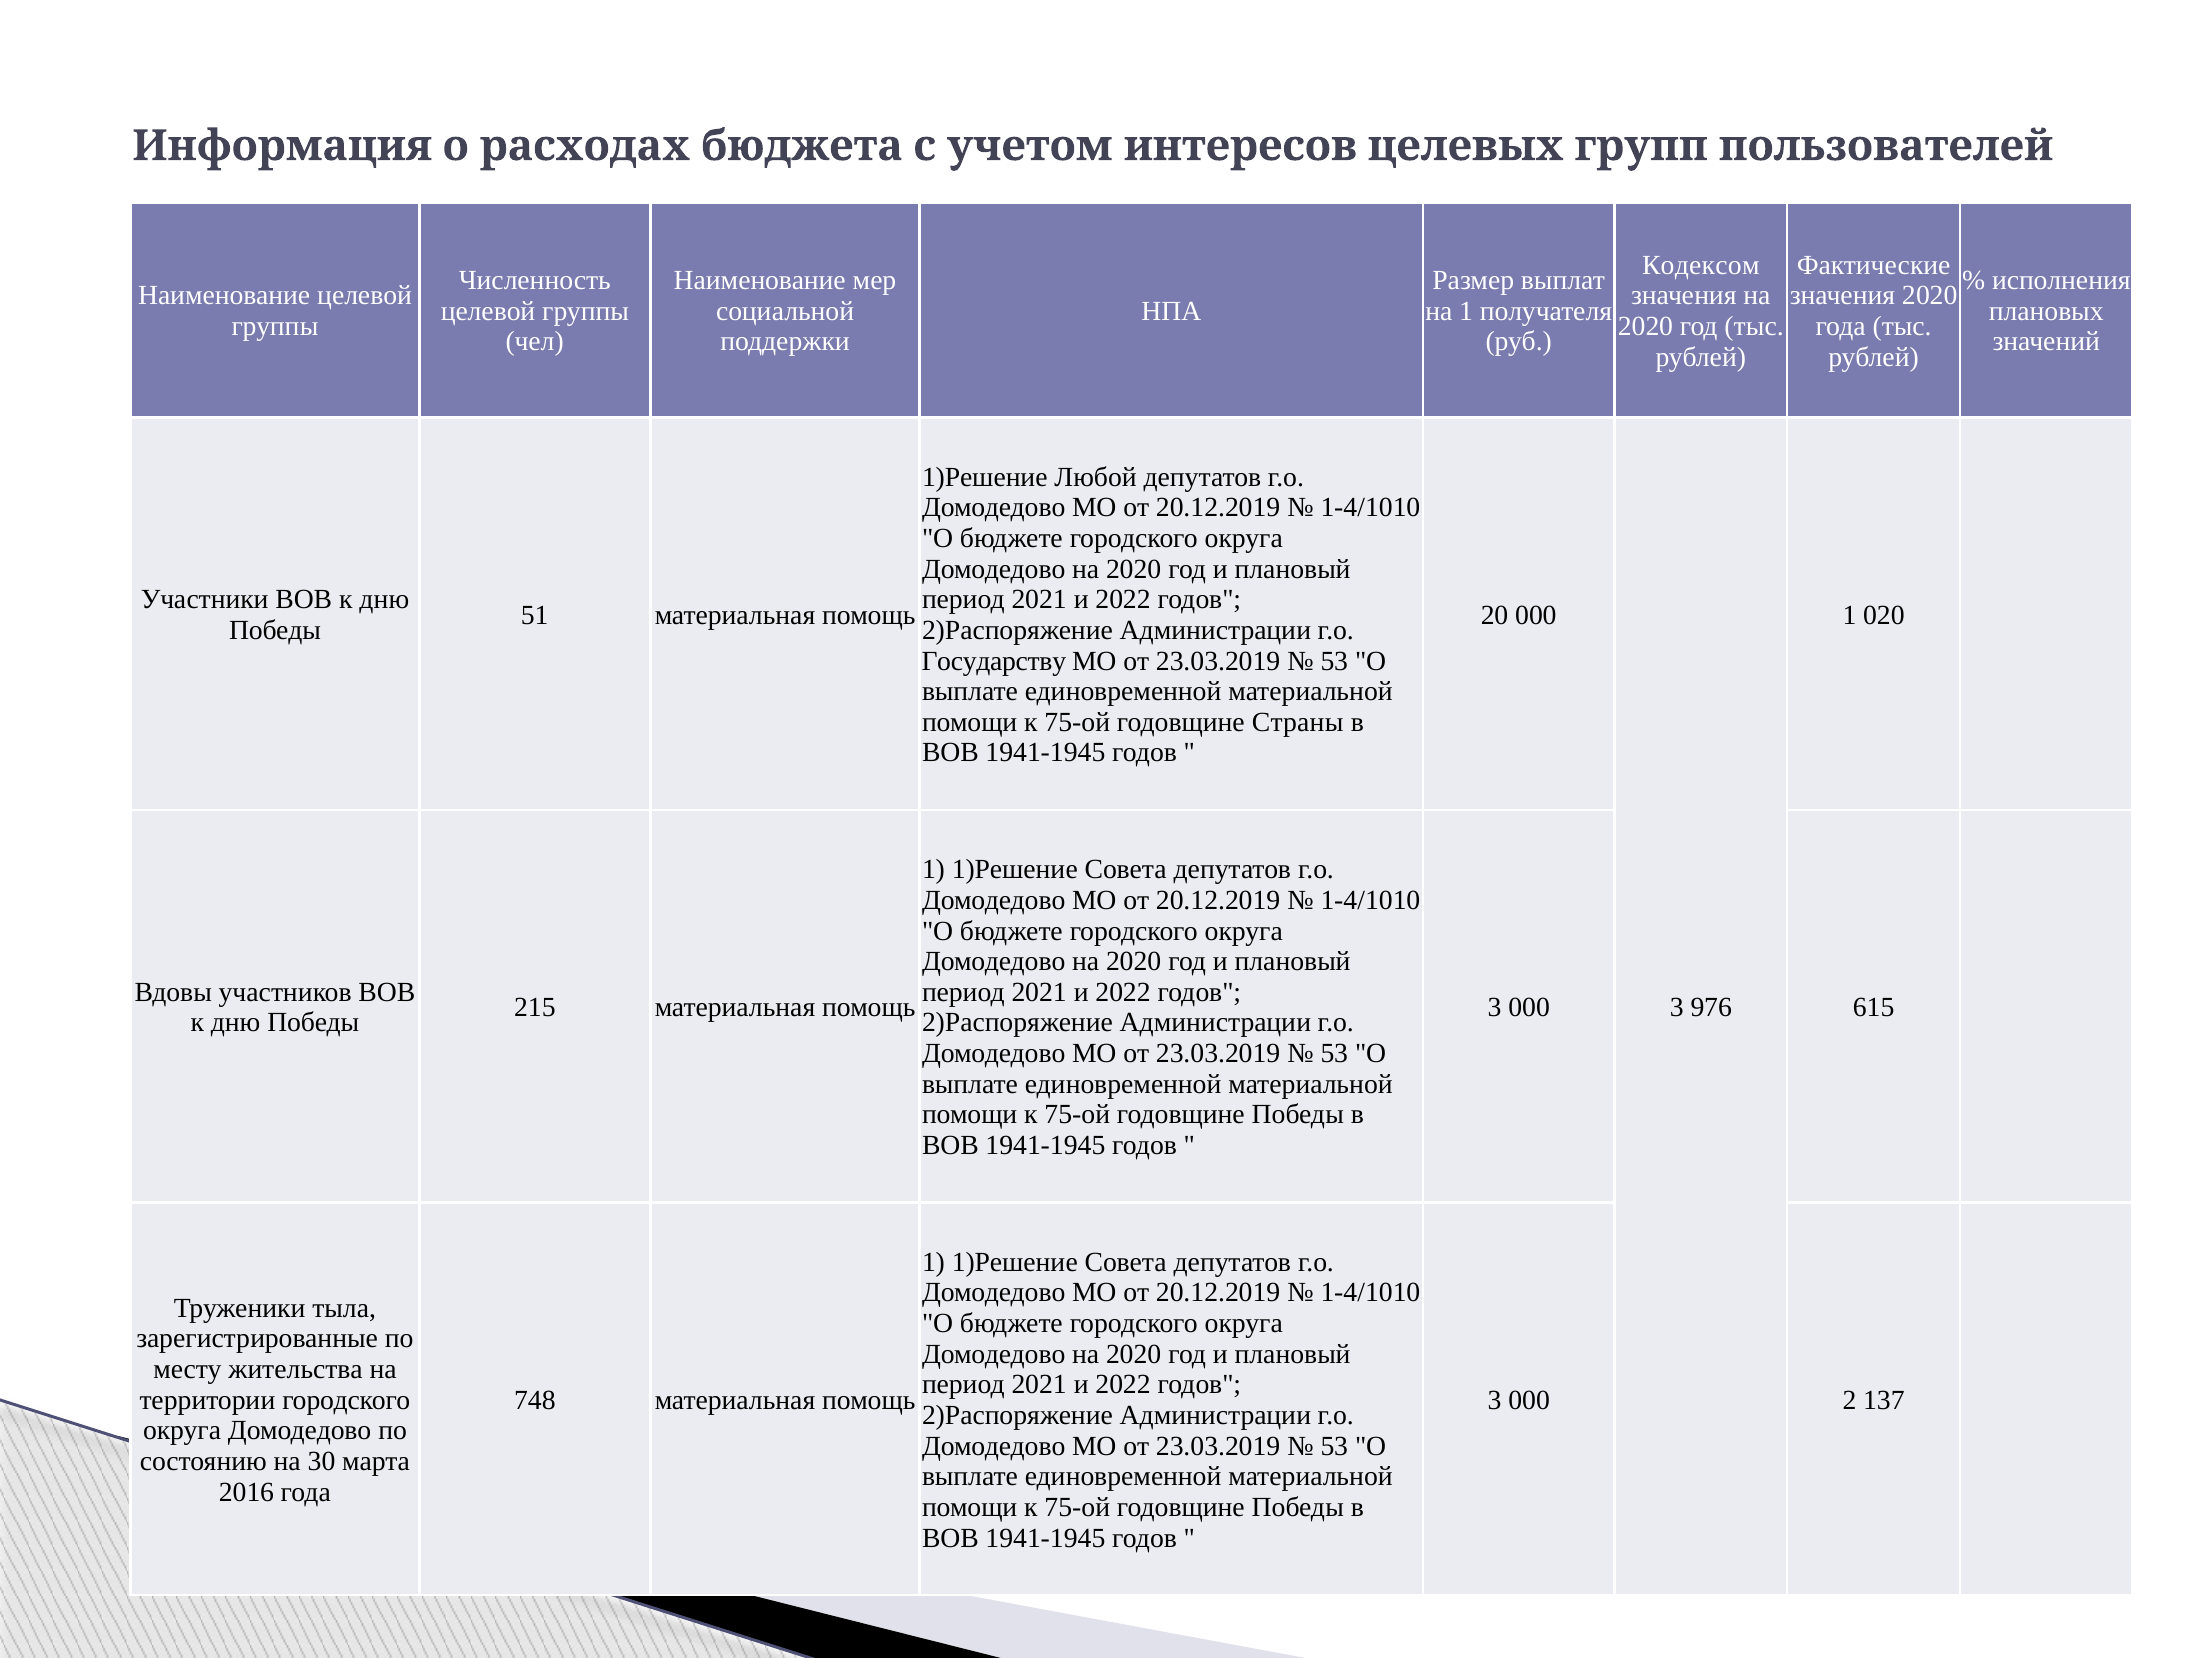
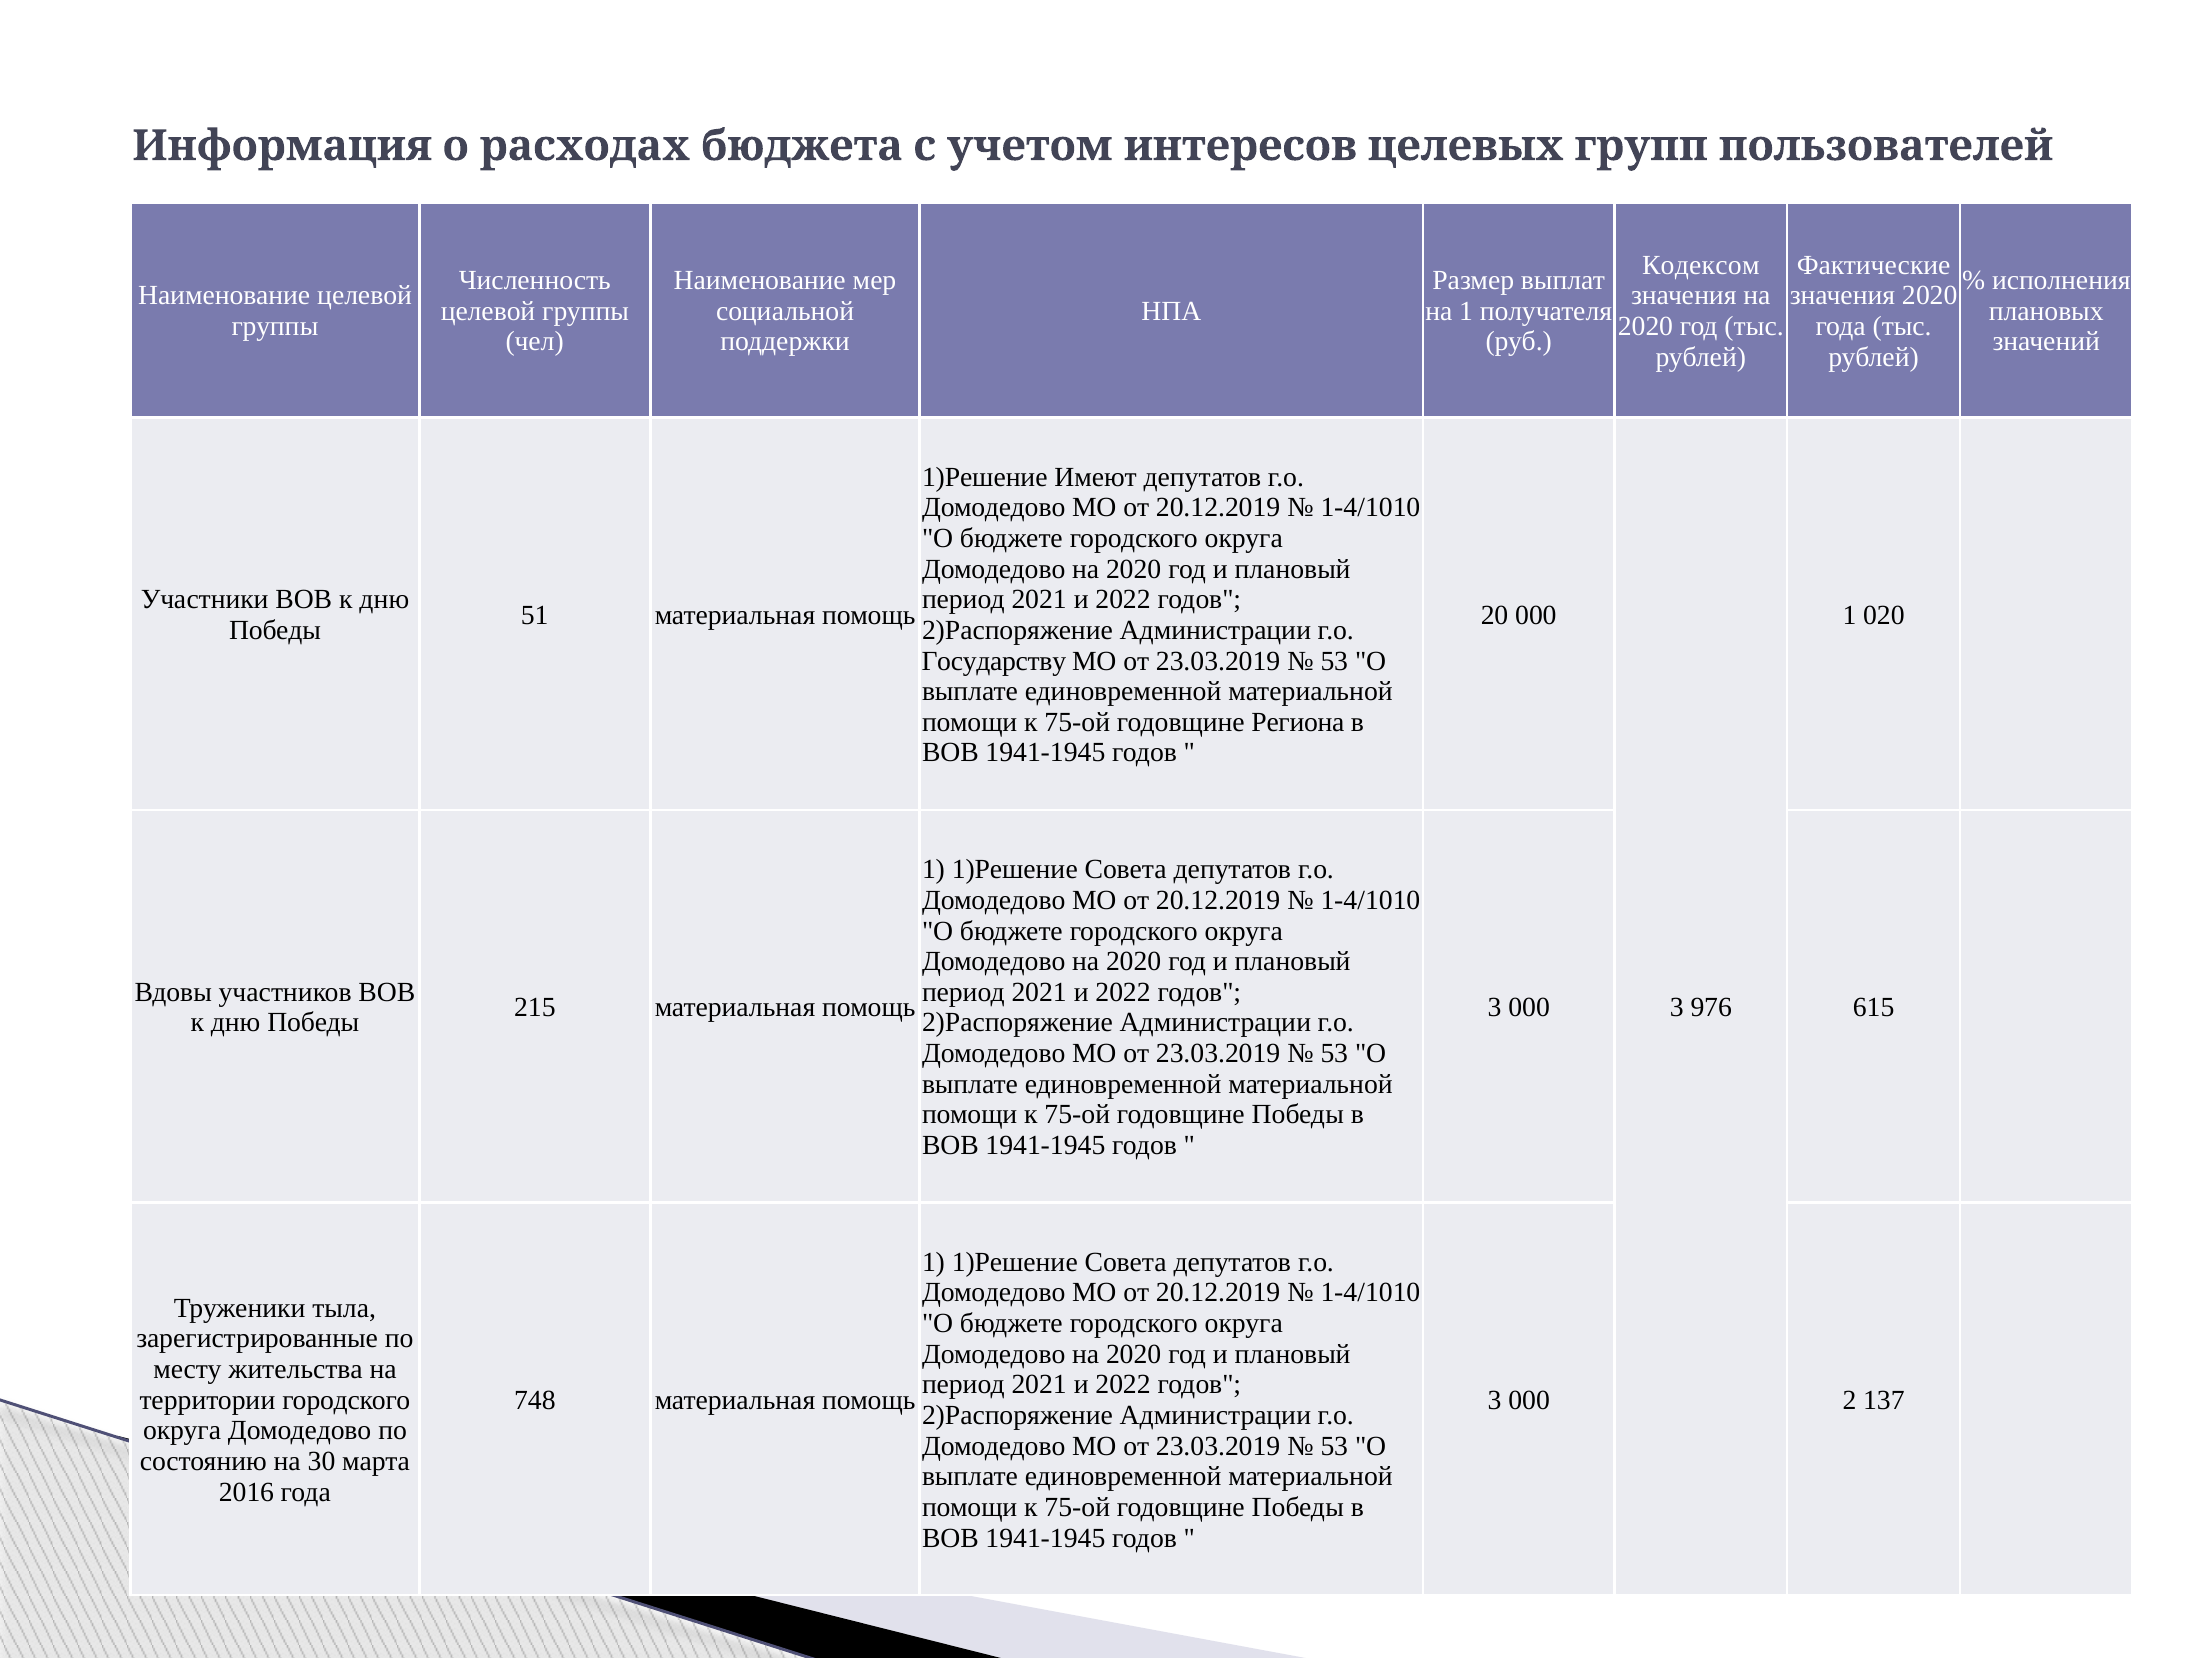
Любой: Любой -> Имеют (1096, 477)
Страны: Страны -> Региона (1298, 722)
